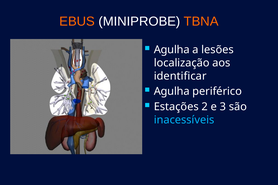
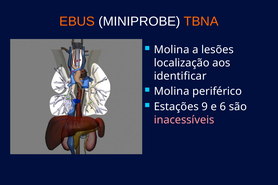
Agulha: Agulha -> Molina (172, 50)
Agulha: Agulha -> Molina (172, 92)
2: 2 -> 9 (205, 107)
3: 3 -> 6 (223, 107)
inacessíveis colour: light blue -> pink (184, 120)
